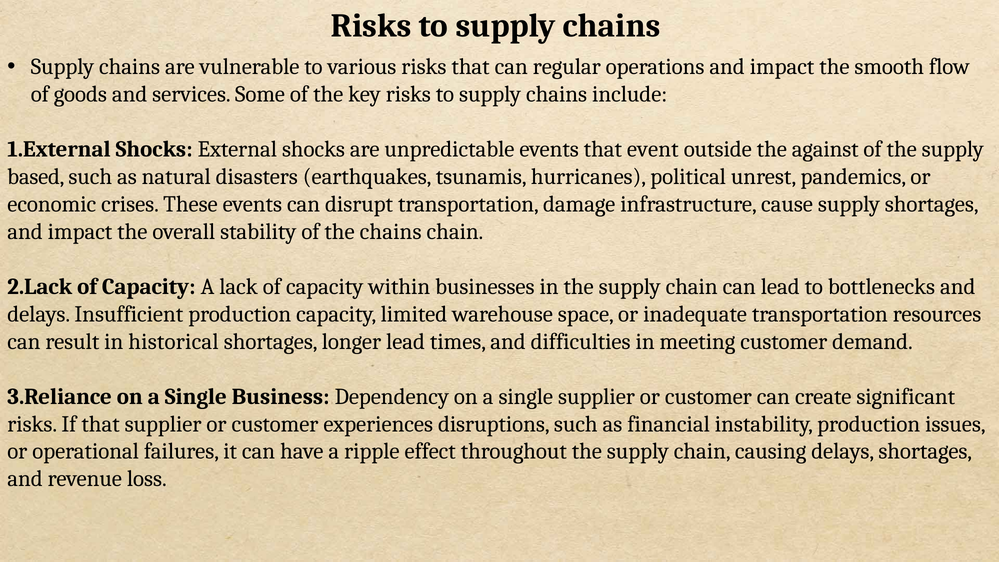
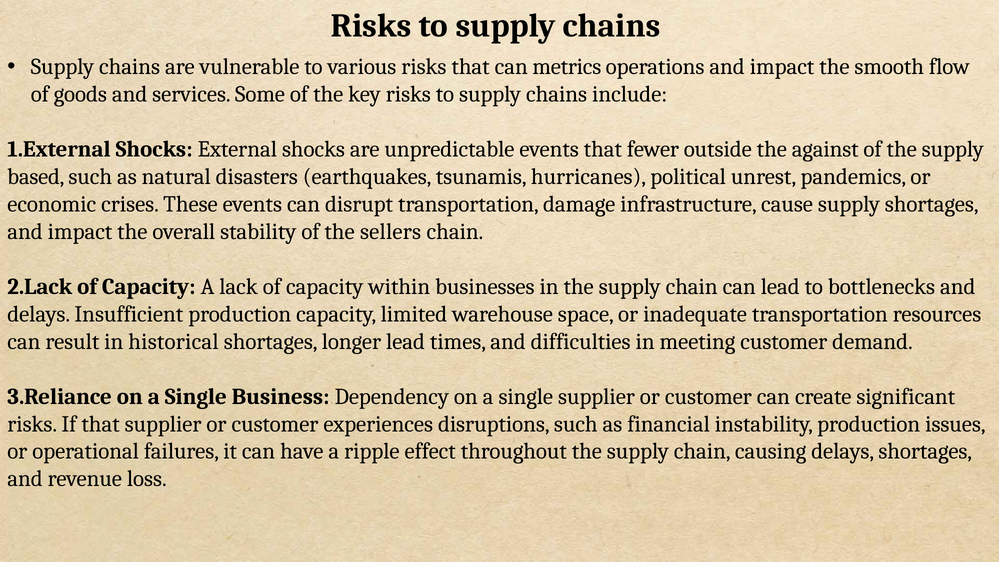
regular: regular -> metrics (567, 67)
event: event -> fewer (653, 149)
the chains: chains -> sellers (391, 232)
